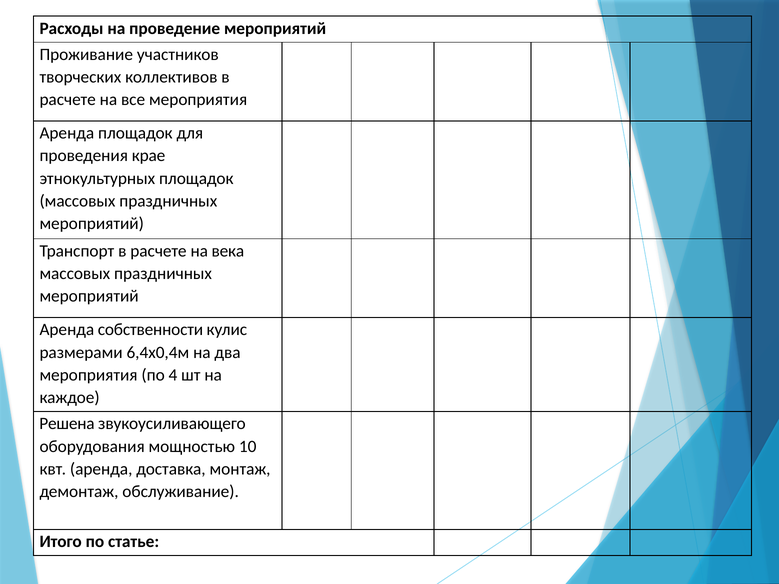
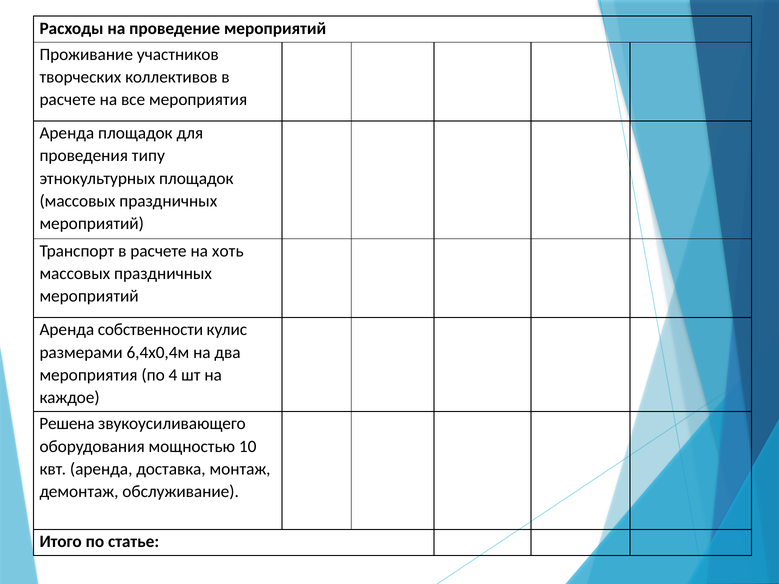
крае: крае -> типу (148, 156)
века: века -> хоть (228, 251)
